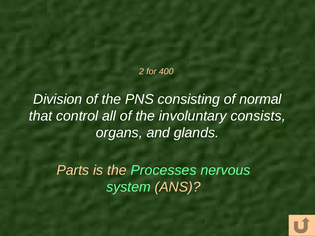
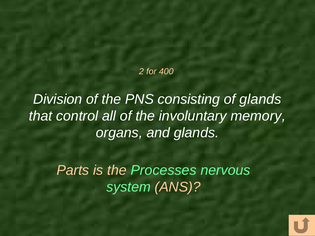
of normal: normal -> glands (260, 99)
consists: consists -> memory (258, 116)
